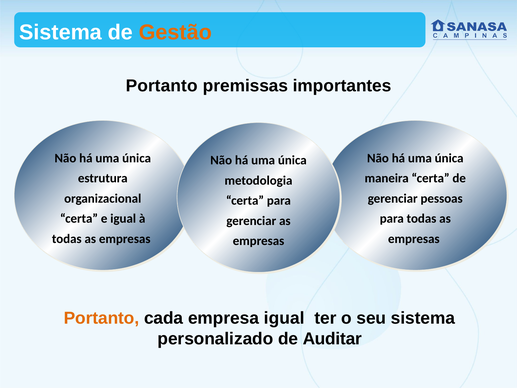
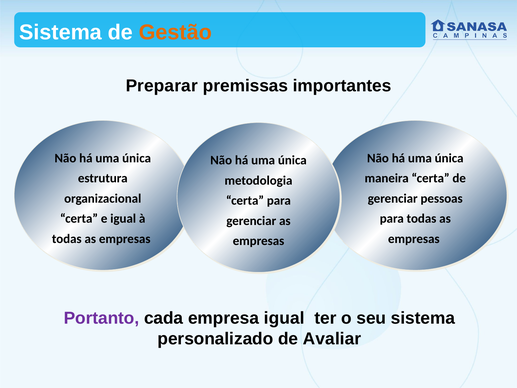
Portanto: Portanto -> Preparar (162, 86)
Portanto colour: orange -> purple (101, 318)
Auditar: Auditar -> Avaliar (332, 339)
